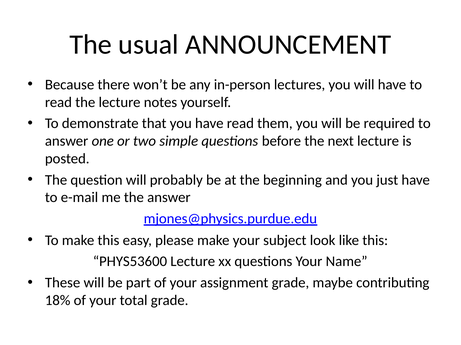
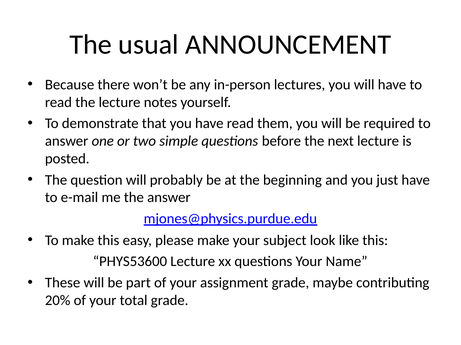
18%: 18% -> 20% (58, 301)
